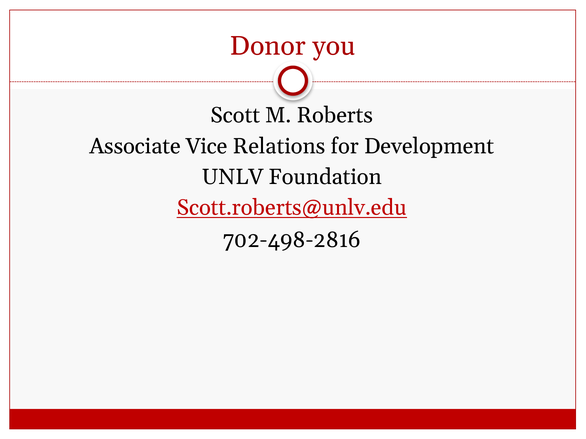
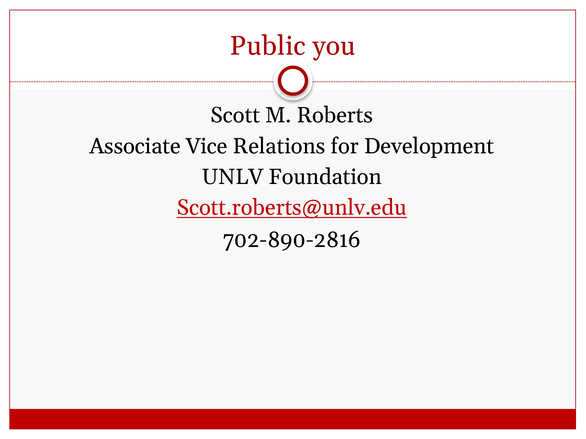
Donor: Donor -> Public (268, 46)
702-498-2816: 702-498-2816 -> 702-890-2816 (292, 240)
